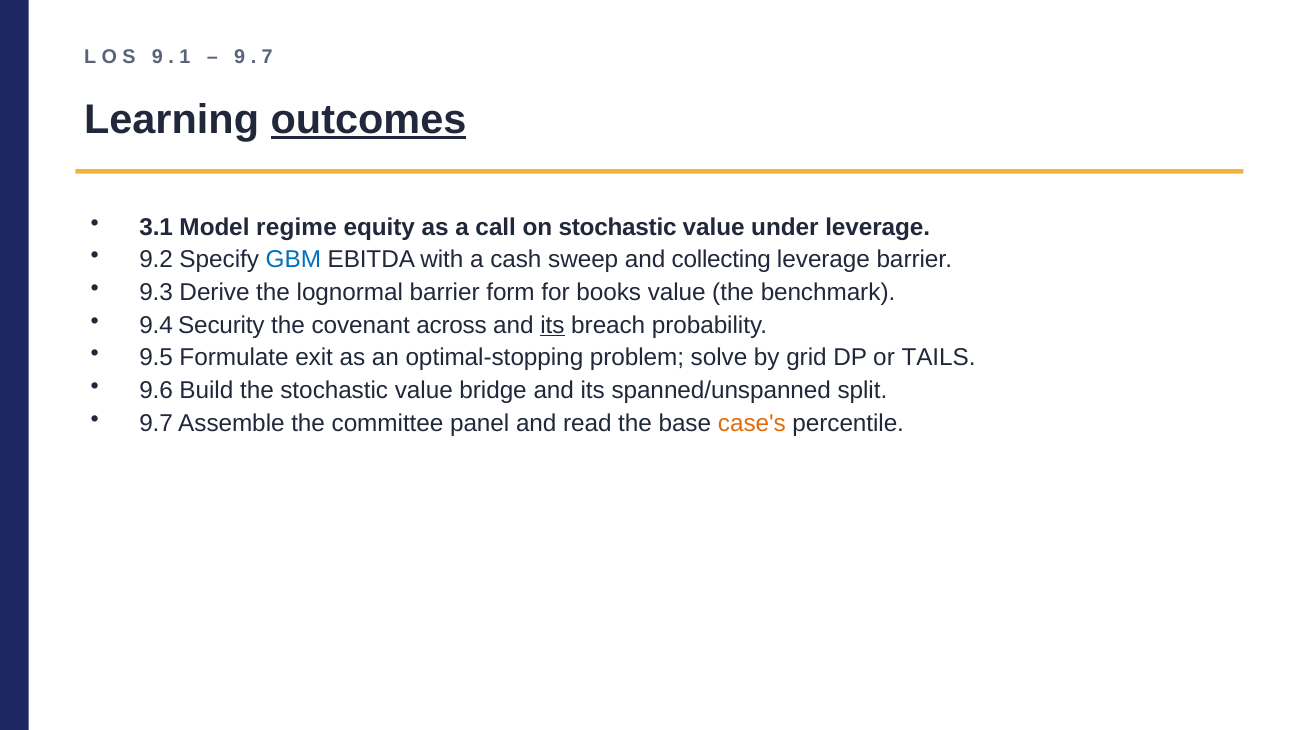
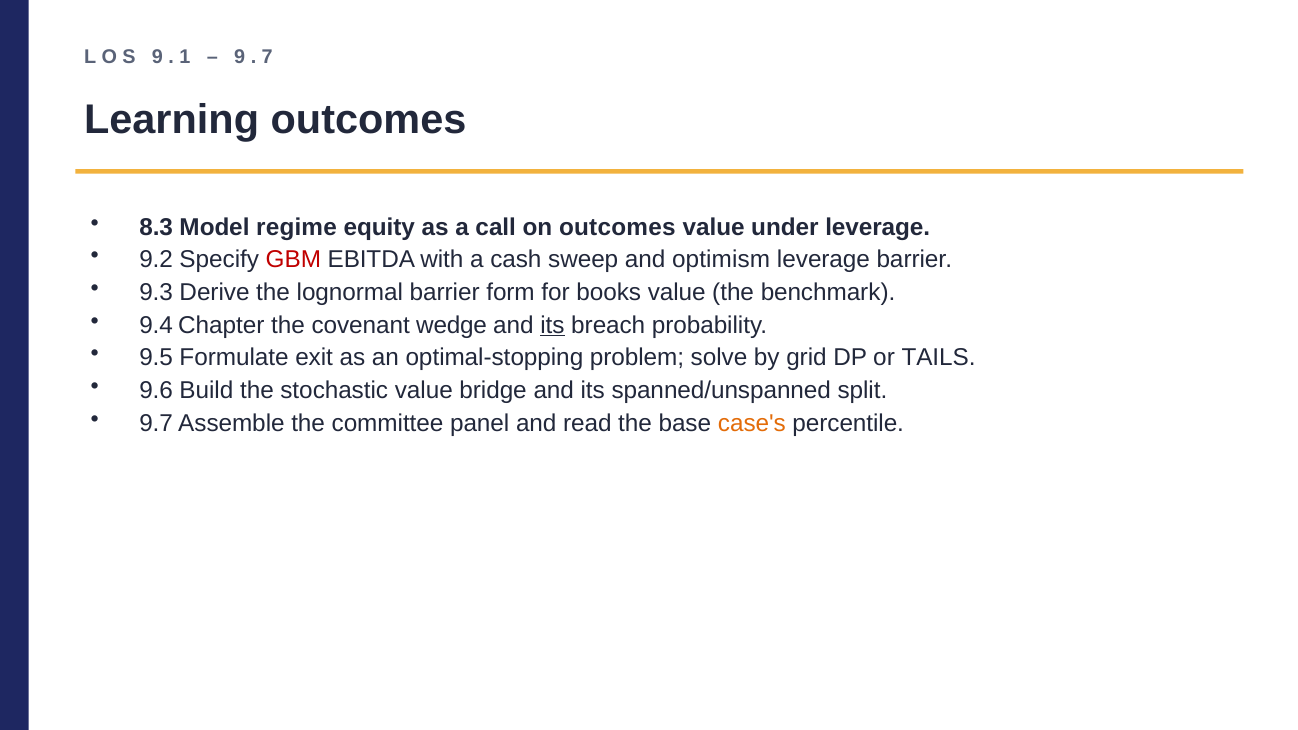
outcomes underline: present -> none (369, 120)
3.1: 3.1 -> 8.3 (156, 227)
on stochastic: stochastic -> outcomes (617, 227)
GBM colour: blue -> red (293, 260)
collecting: collecting -> optimism (721, 260)
Security: Security -> Chapter (221, 325)
across: across -> wedge (452, 325)
